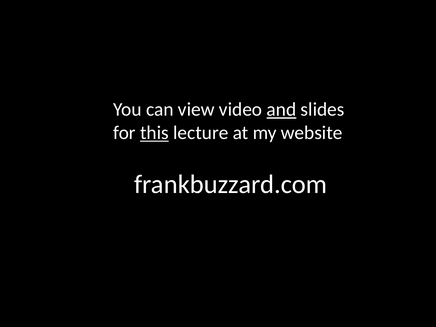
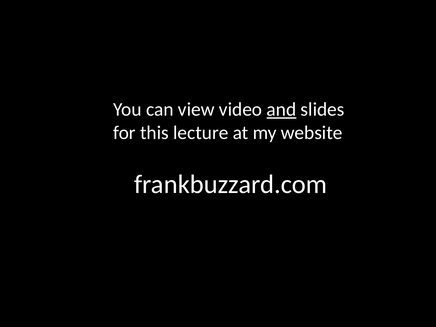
this underline: present -> none (154, 133)
